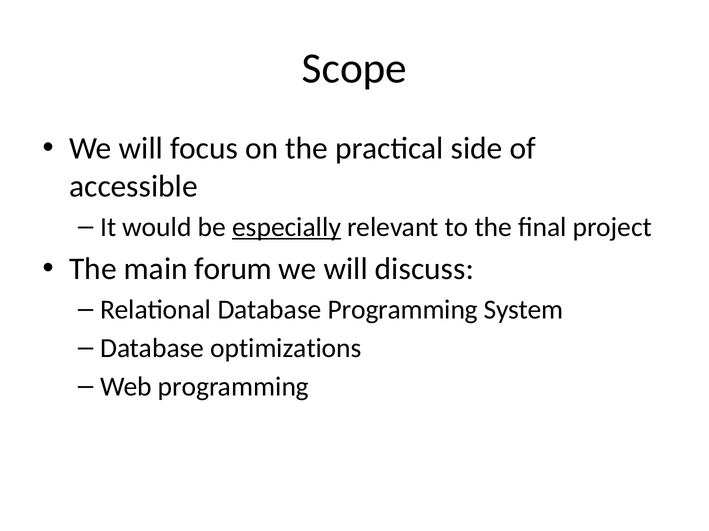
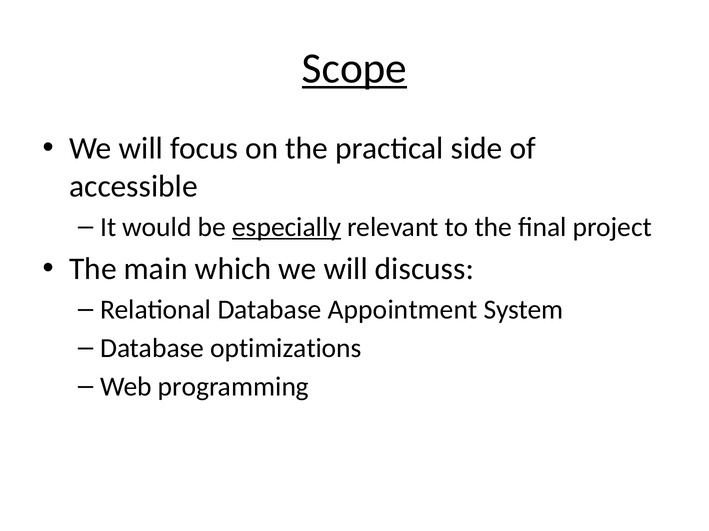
Scope underline: none -> present (354, 69)
forum: forum -> which (233, 269)
Database Programming: Programming -> Appointment (403, 310)
